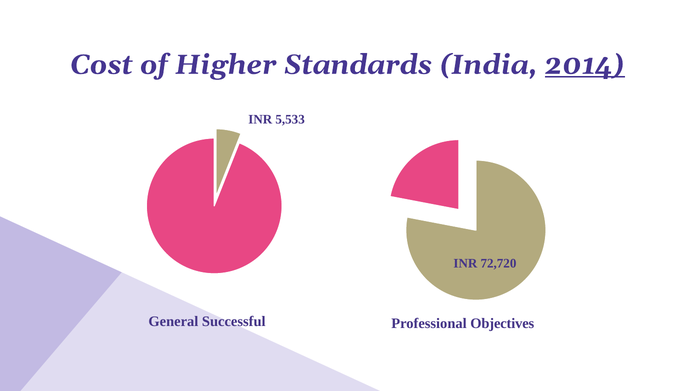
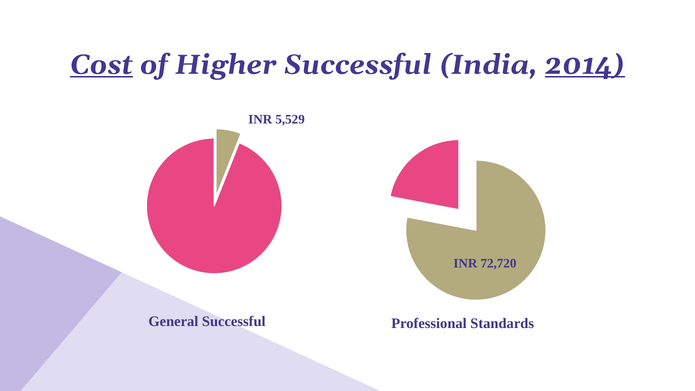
Cost underline: none -> present (101, 65)
Higher Standards: Standards -> Successful (358, 65)
5,533: 5,533 -> 5,529 (290, 120)
Objectives: Objectives -> Standards (502, 323)
